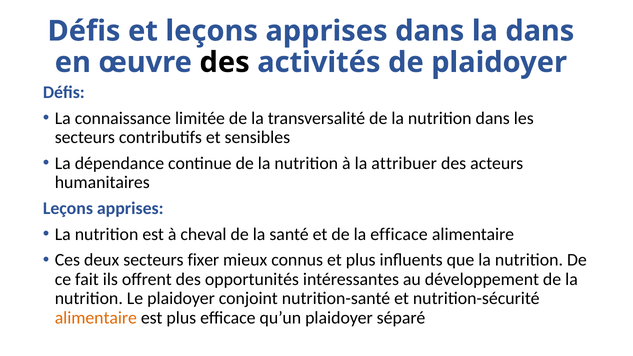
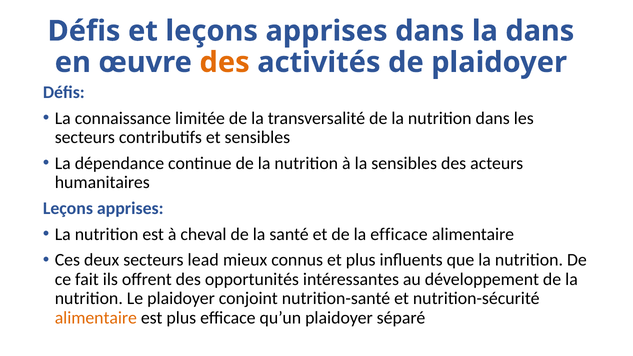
des colour: black -> orange (225, 62)
la attribuer: attribuer -> sensibles (404, 163)
fixer: fixer -> lead (203, 260)
